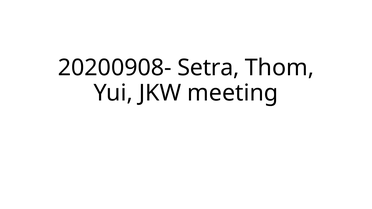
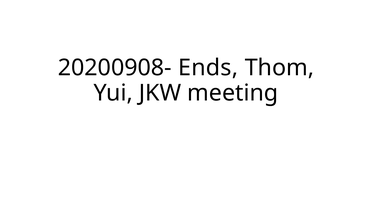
Setra: Setra -> Ends (208, 68)
